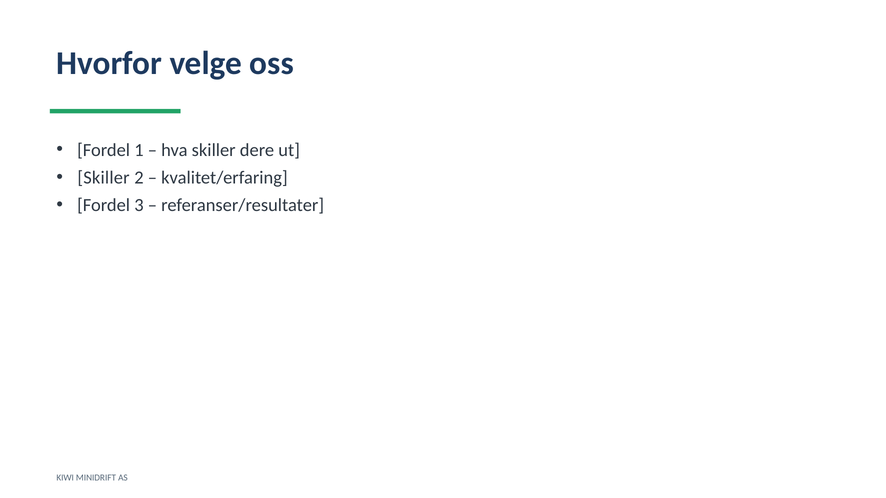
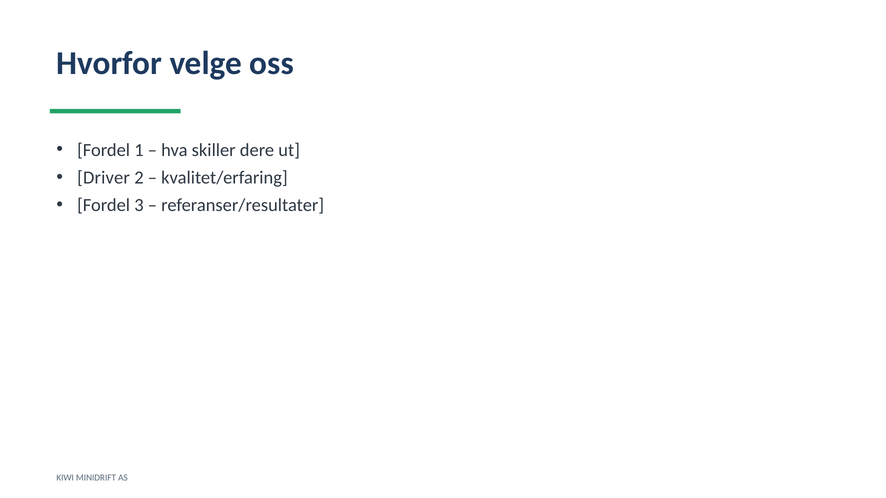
Skiller: Skiller -> Driver (104, 178)
